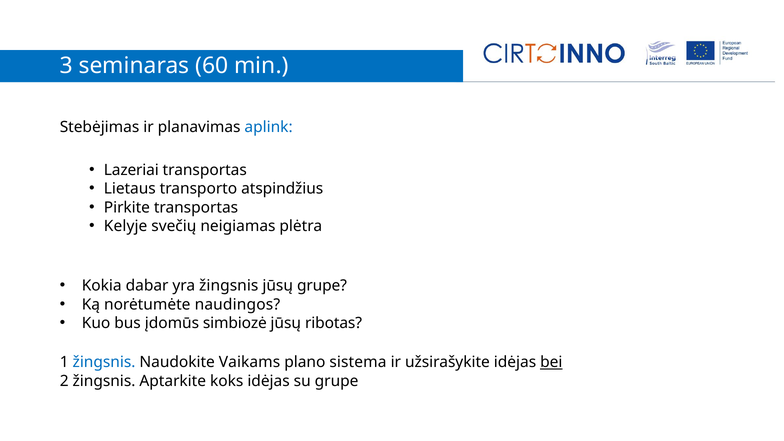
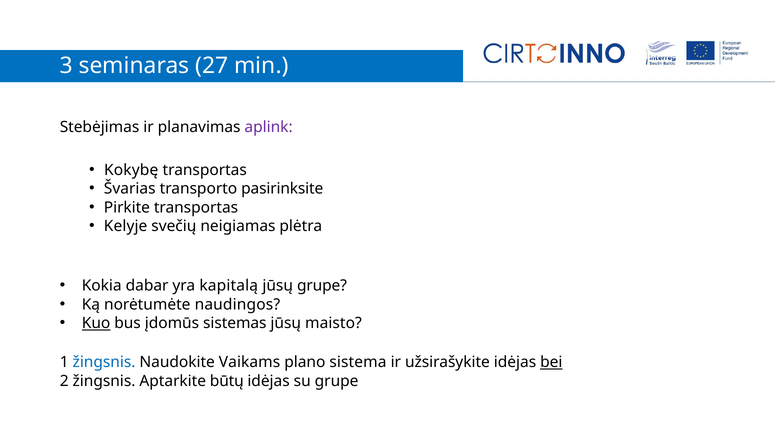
60: 60 -> 27 (212, 66)
aplink colour: blue -> purple (269, 127)
Lazeriai: Lazeriai -> Kokybę (131, 170)
Lietaus: Lietaus -> Švarias (130, 189)
atspindžius: atspindžius -> pasirinksite (282, 189)
yra žingsnis: žingsnis -> kapitalą (229, 286)
Kuo underline: none -> present (96, 323)
simbiozė: simbiozė -> sistemas (235, 323)
ribotas: ribotas -> maisto (333, 323)
koks: koks -> būtų (227, 381)
